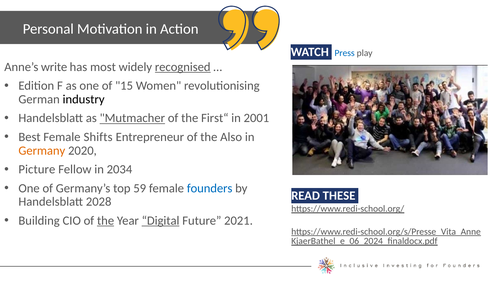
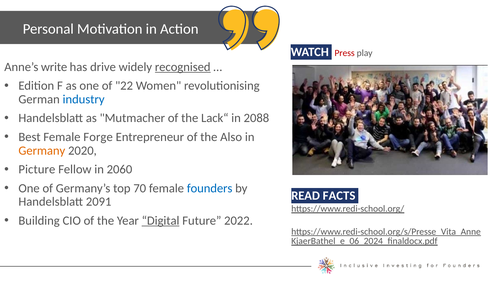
Press colour: blue -> red (345, 53)
most: most -> drive (103, 67)
15: 15 -> 22 (124, 86)
industry colour: black -> blue (84, 100)
Mutmacher underline: present -> none (132, 118)
First“: First“ -> Lack“ (215, 118)
2001: 2001 -> 2088 (256, 118)
Shifts: Shifts -> Forge (98, 137)
2034: 2034 -> 2060 (119, 170)
59: 59 -> 70 (140, 189)
THESE: THESE -> FACTS (339, 196)
2028: 2028 -> 2091 (99, 202)
the underline: present -> none (106, 221)
2021: 2021 -> 2022 (238, 221)
